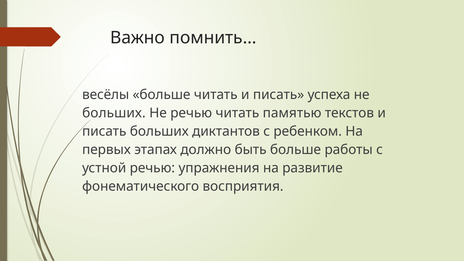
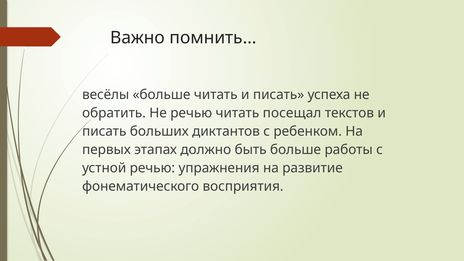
больших: больших -> обратить (114, 113)
памятью: памятью -> посещал (292, 113)
